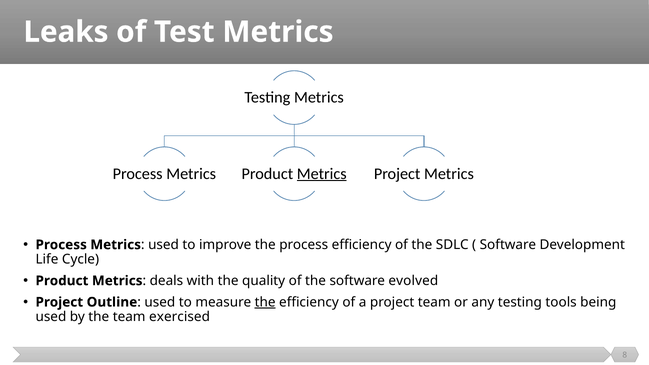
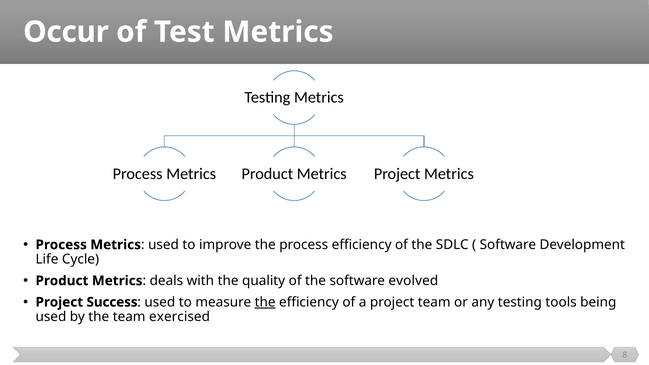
Leaks: Leaks -> Occur (66, 32)
Metrics underline: present -> none (322, 174)
Outline: Outline -> Success (112, 302)
